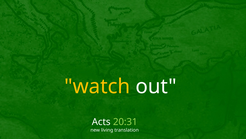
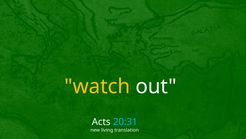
20:31 colour: light green -> light blue (125, 121)
